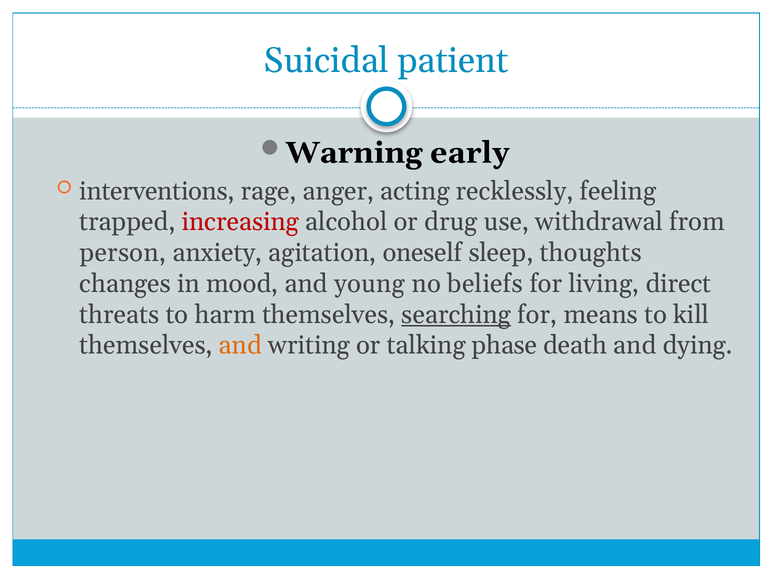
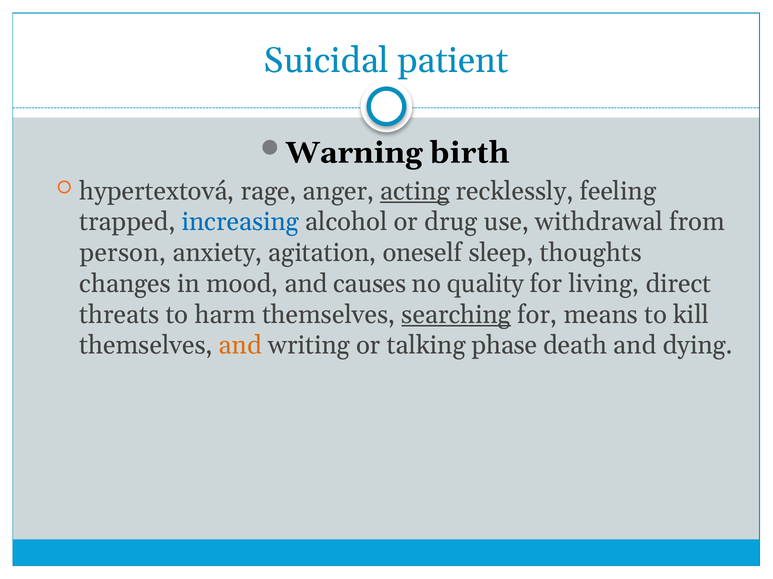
early: early -> birth (470, 153)
interventions: interventions -> hypertextová (157, 191)
acting underline: none -> present (415, 191)
increasing colour: red -> blue (240, 222)
young: young -> causes (370, 284)
beliefs: beliefs -> quality (485, 284)
